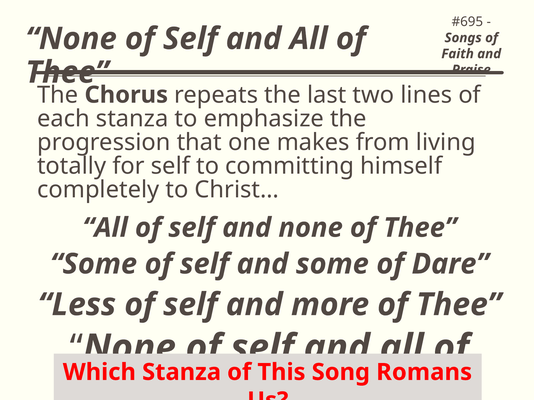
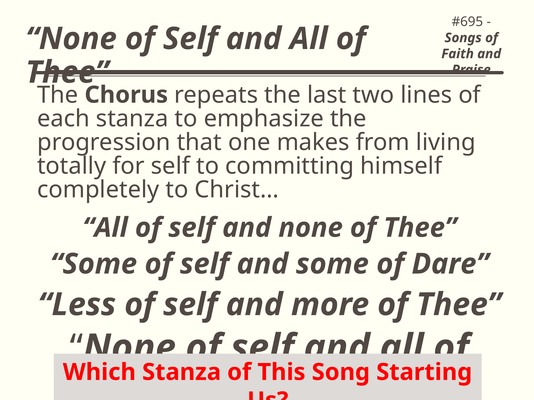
Romans: Romans -> Starting (424, 373)
